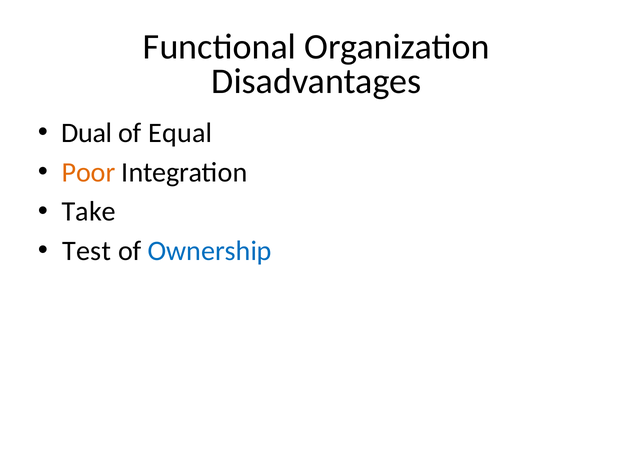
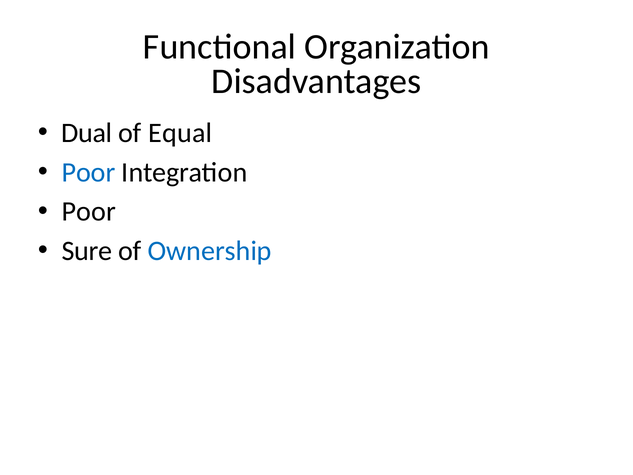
Poor colour: orange -> blue (89, 172)
Take: Take -> Poor (89, 212)
Test: Test -> Sure (87, 251)
